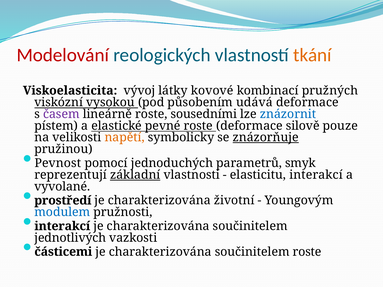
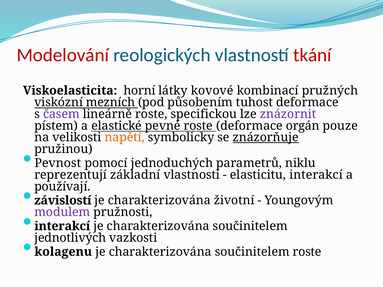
tkání colour: orange -> red (312, 55)
vývoj: vývoj -> horní (139, 91)
vysokou: vysokou -> mezních (110, 102)
udává: udává -> tuhost (254, 102)
sousedními: sousedními -> specifickou (204, 114)
znázornit colour: blue -> purple (288, 114)
silově: silově -> orgán (303, 126)
smyk: smyk -> niklu (300, 163)
základní underline: present -> none (135, 175)
vyvolané: vyvolané -> používají (62, 187)
prostředí: prostředí -> závislostí (63, 201)
modulem colour: blue -> purple (62, 212)
částicemi: částicemi -> kolagenu (63, 252)
